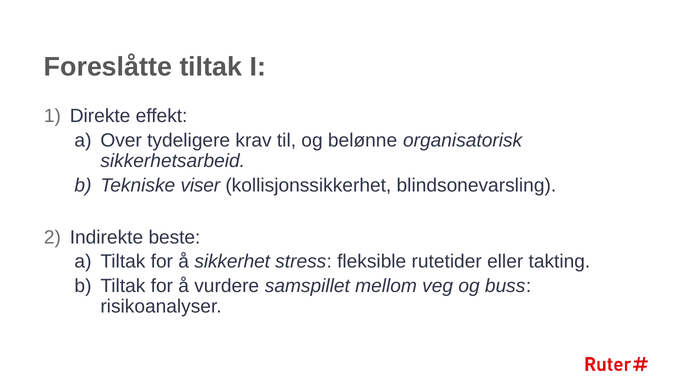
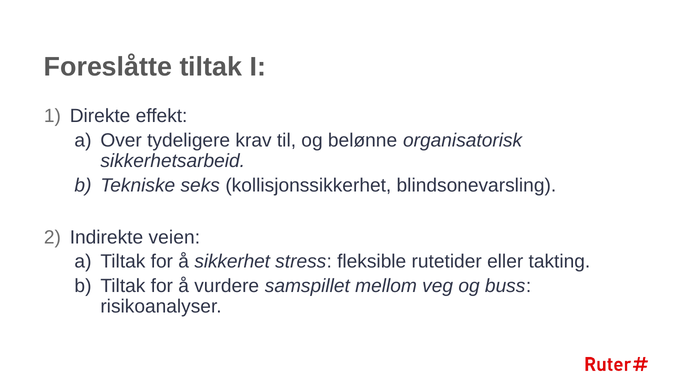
viser: viser -> seks (200, 186)
beste: beste -> veien (174, 238)
